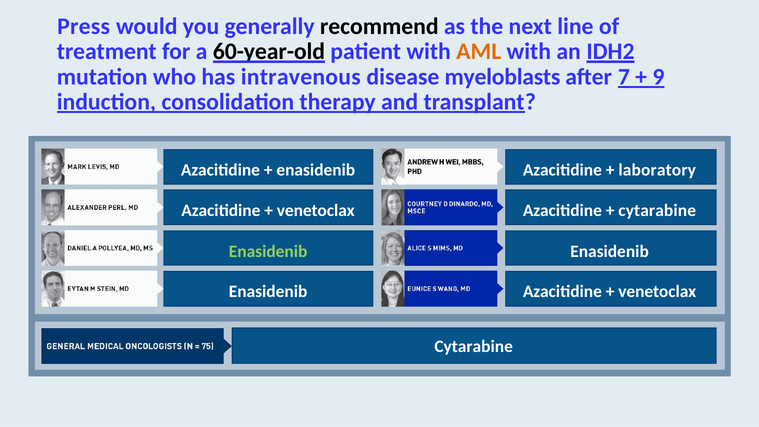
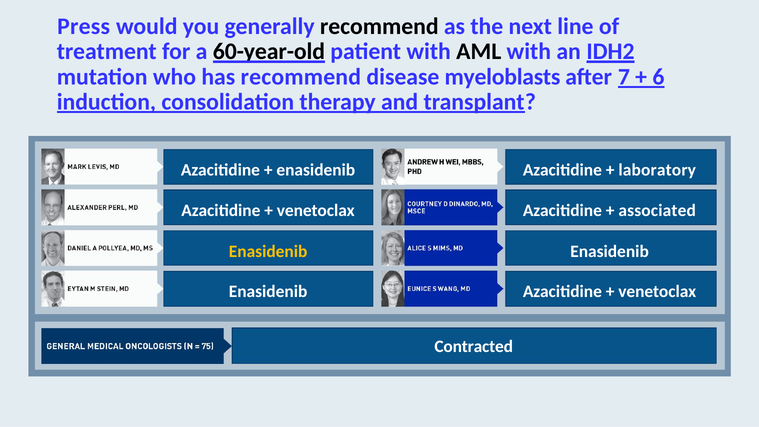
AML colour: orange -> black (479, 52)
has intravenous: intravenous -> recommend (301, 77)
9: 9 -> 6 (658, 77)
cytarabine: cytarabine -> associated (657, 211)
Enasidenib colour: light green -> yellow (268, 251)
Cytarabine: Cytarabine -> Contracted (474, 347)
